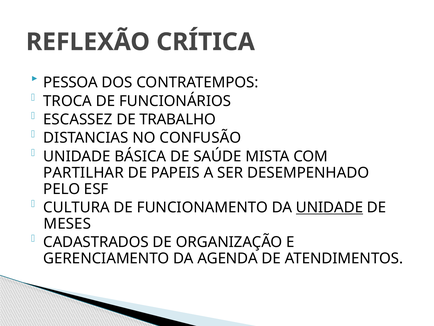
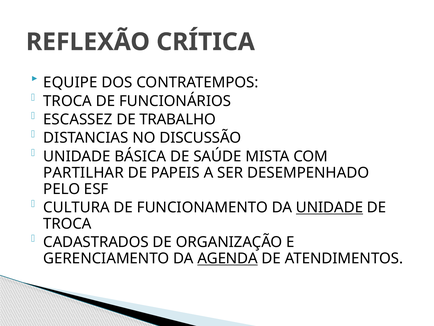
PESSOA: PESSOA -> EQUIPE (70, 83)
CONFUSÃO: CONFUSÃO -> DISCUSSÃO (200, 138)
MESES: MESES -> TROCA (67, 223)
AGENDA underline: none -> present (228, 258)
